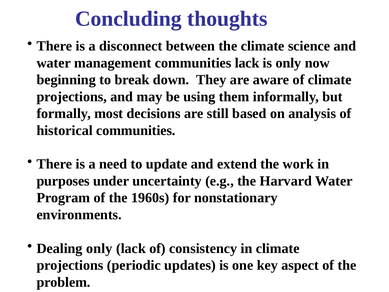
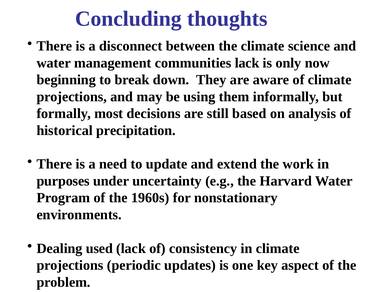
historical communities: communities -> precipitation (136, 130)
Dealing only: only -> used (99, 248)
